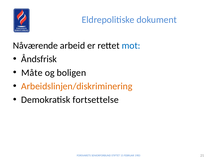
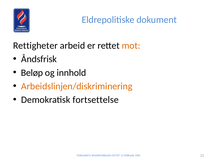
Nåværende: Nåværende -> Rettigheter (35, 46)
mot colour: blue -> orange (131, 46)
Måte: Måte -> Beløp (32, 73)
boligen: boligen -> innhold (71, 73)
